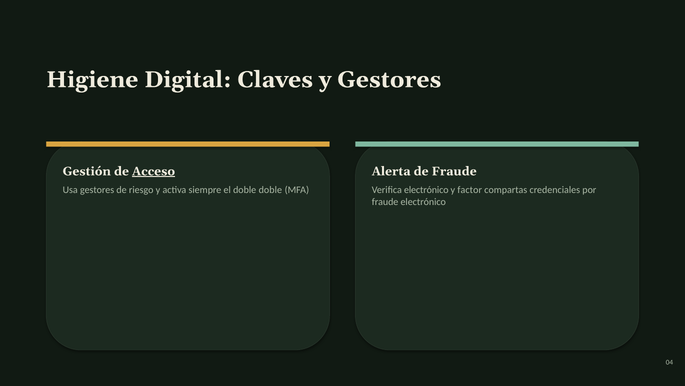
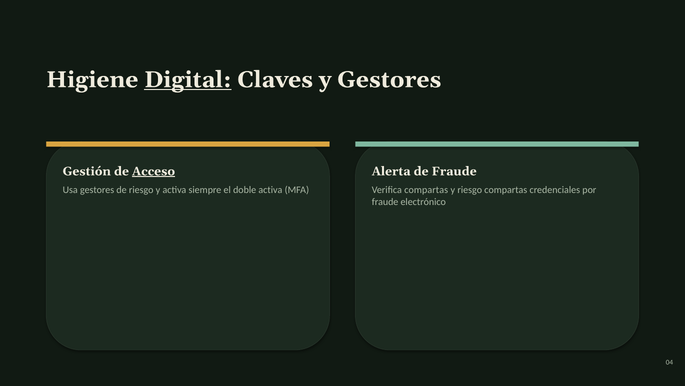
Digital underline: none -> present (188, 80)
doble doble: doble -> activa (270, 190)
Verifica electrónico: electrónico -> compartas (426, 190)
y factor: factor -> riesgo (470, 190)
